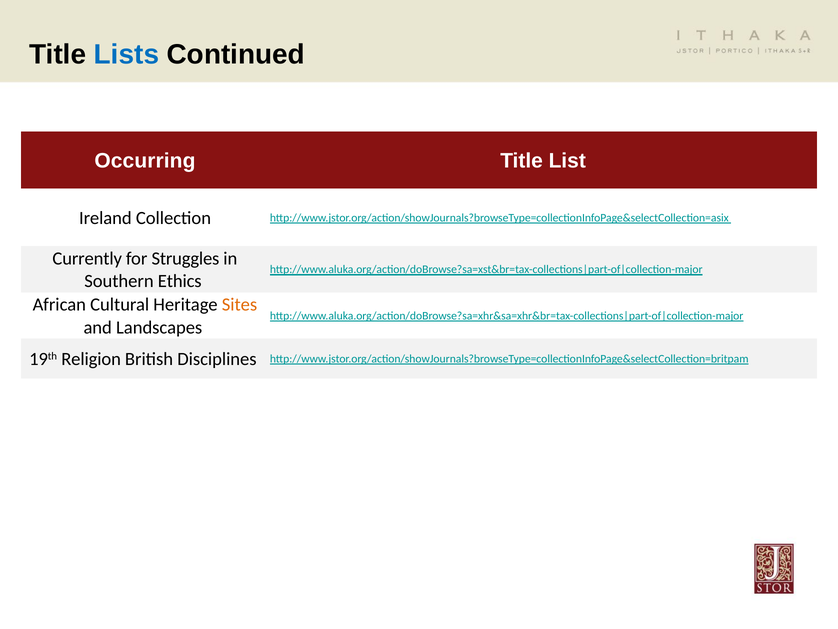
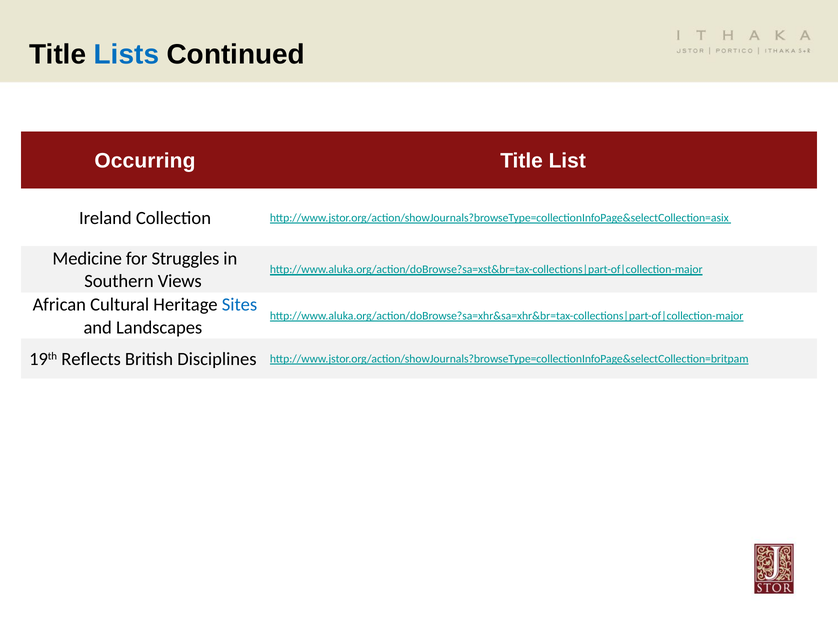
Currently: Currently -> Medicine (87, 258)
Ethics: Ethics -> Views (180, 281)
Sites colour: orange -> blue (239, 304)
Religion: Religion -> Reflects (91, 359)
